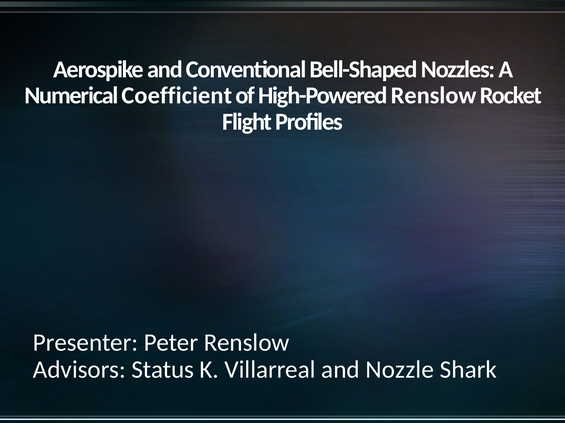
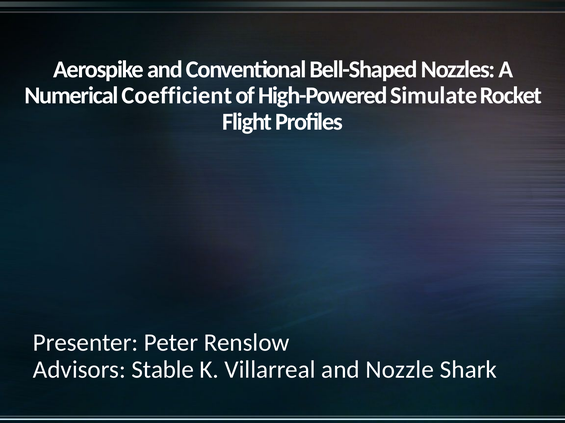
High-Powered Renslow: Renslow -> Simulate (434, 96)
Status: Status -> Stable (163, 370)
